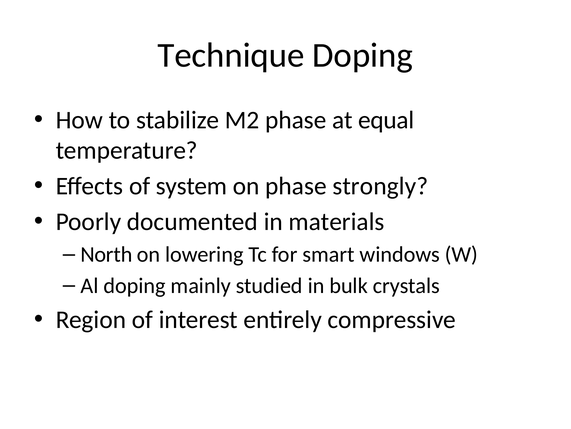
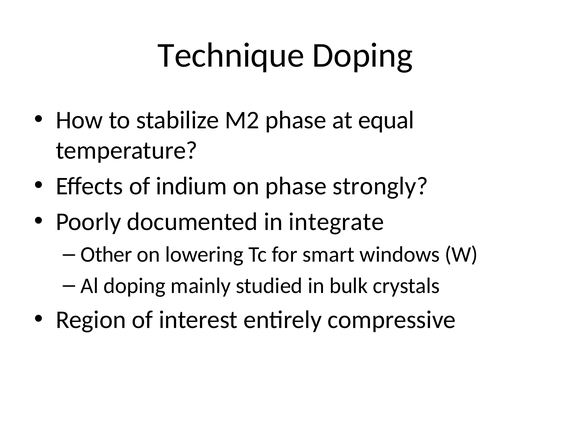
system: system -> indium (191, 186)
materials: materials -> integrate (336, 221)
North: North -> Other (106, 254)
